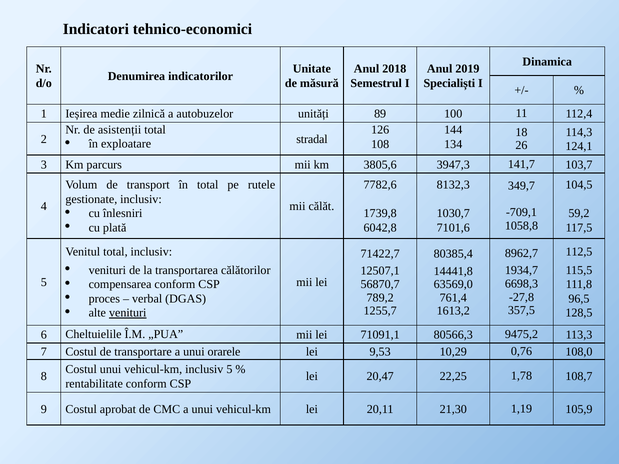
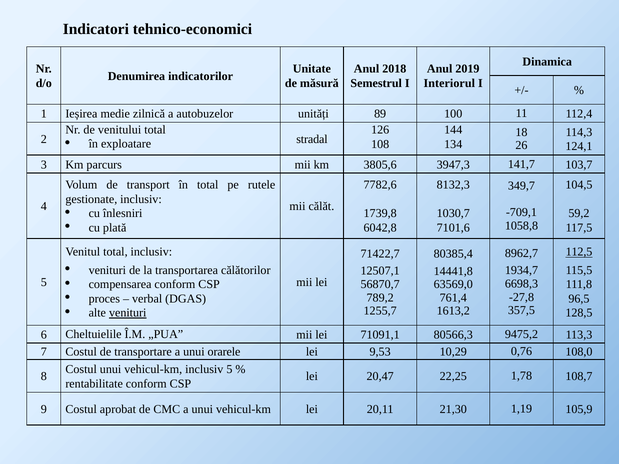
Specialiști: Specialiști -> Interiorul (449, 83)
asistenții: asistenții -> venitului (120, 130)
112,5 underline: none -> present (579, 252)
